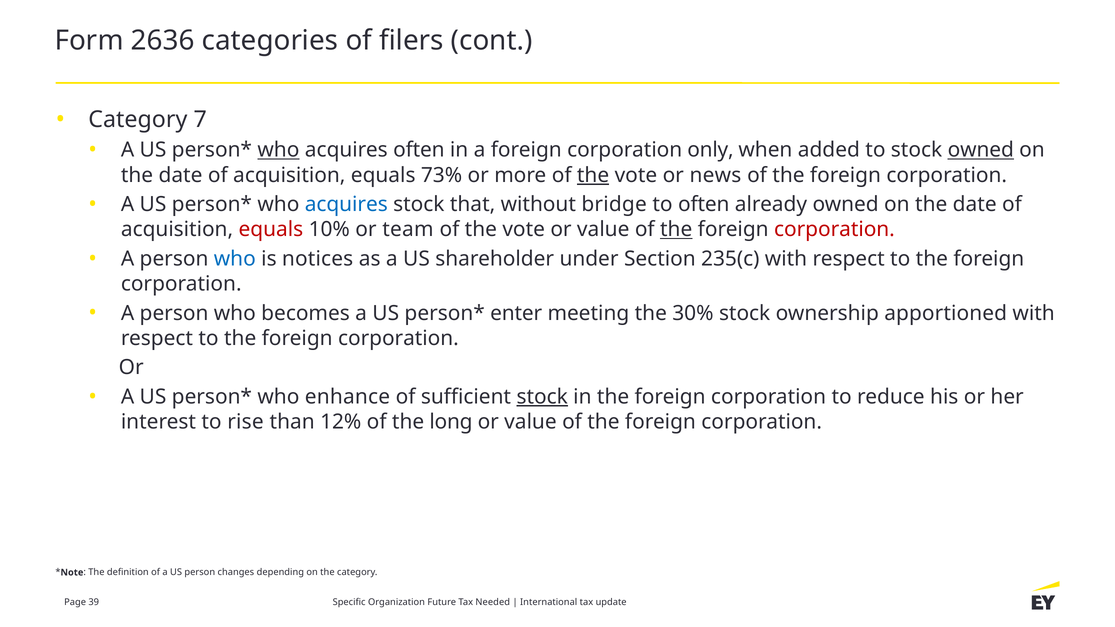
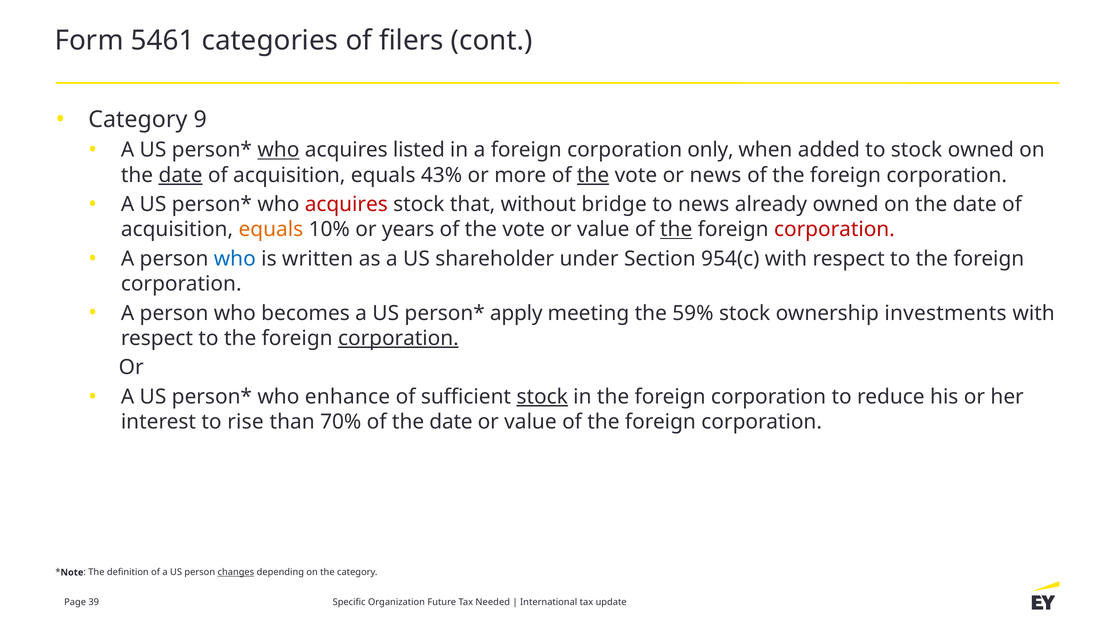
2636: 2636 -> 5461 (163, 40)
7: 7 -> 9 (200, 120)
acquires often: often -> listed (419, 150)
owned underline: present -> none (981, 150)
date underline: none -> present (180, 175)
73%: 73% -> 43% (442, 175)
acquires colour: blue -> red (346, 204)
to often: often -> news (704, 204)
equals colour: red -> orange (271, 229)
team: team -> years (408, 229)
notices: notices -> written (318, 259)
235(c: 235(c -> 954(c (730, 259)
enter: enter -> apply (516, 313)
30%: 30% -> 59% (693, 313)
apportioned: apportioned -> investments (946, 313)
corporation underline: none -> present (398, 338)
12%: 12% -> 70% (341, 422)
of the long: long -> date (451, 422)
changes underline: none -> present (236, 572)
